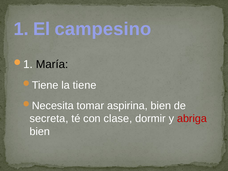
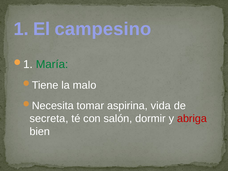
María colour: black -> green (52, 64)
tiene: tiene -> malo (85, 85)
aspirina bien: bien -> vida (161, 106)
clase: clase -> salón (118, 119)
